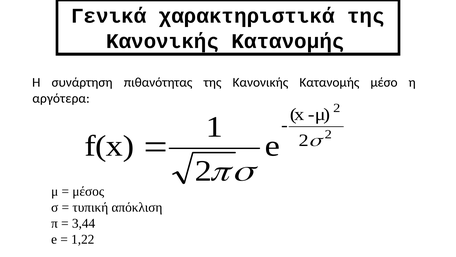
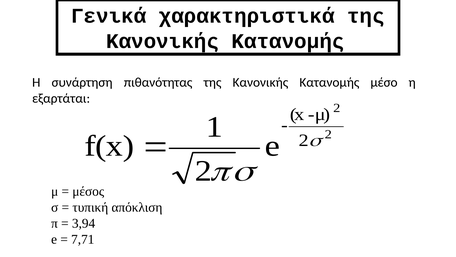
αργότερα: αργότερα -> εξαρτάται (61, 98)
3,44: 3,44 -> 3,94 (84, 223)
1,22: 1,22 -> 7,71 (83, 239)
